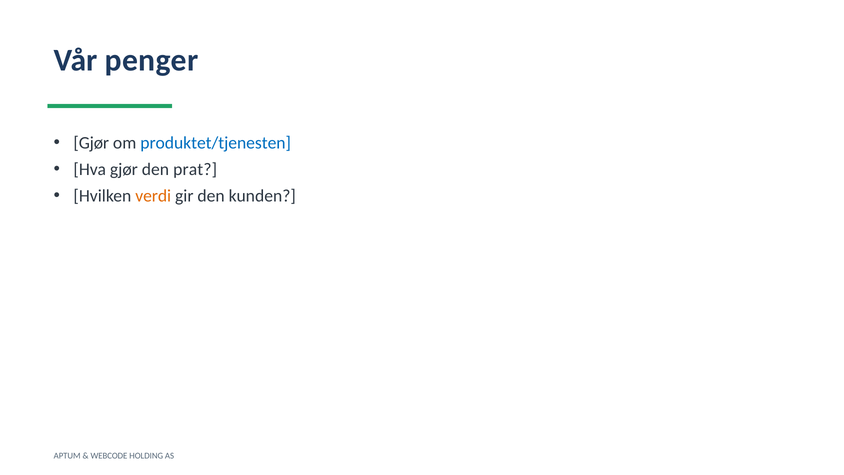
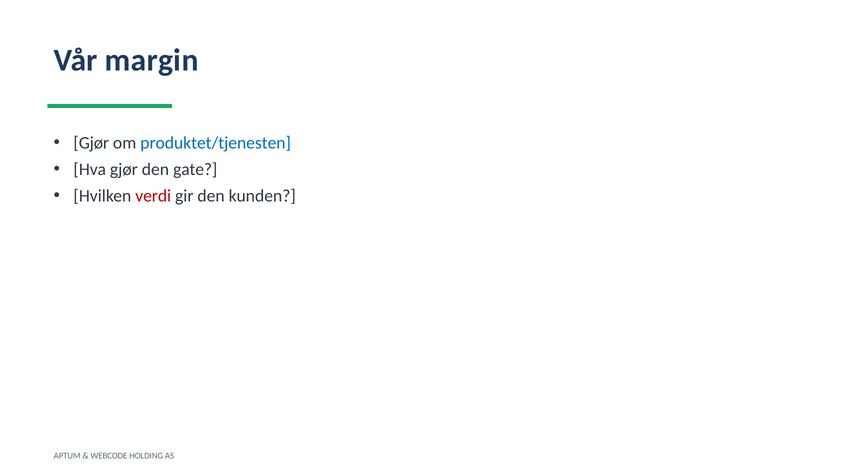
penger: penger -> margin (152, 60)
prat: prat -> gate (195, 169)
verdi colour: orange -> red (153, 196)
